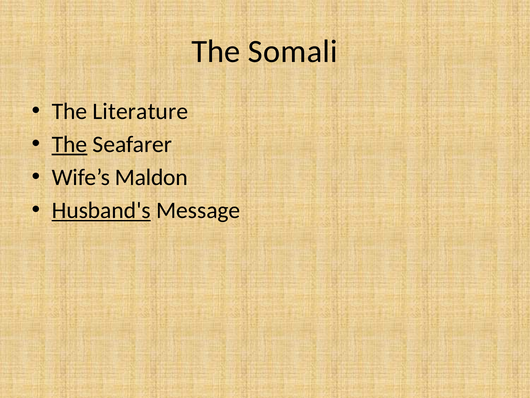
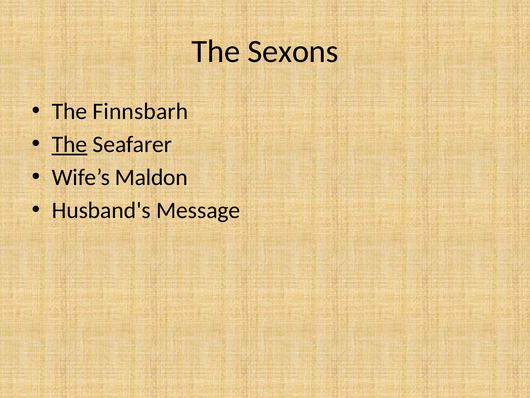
Somali: Somali -> Sexons (293, 51)
Literature: Literature -> Finnsbarh (140, 111)
Husband's underline: present -> none (101, 210)
